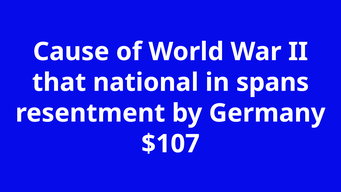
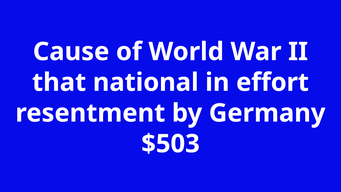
spans: spans -> effort (273, 82)
$107: $107 -> $503 (171, 144)
